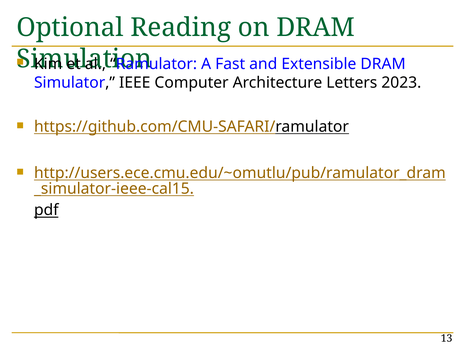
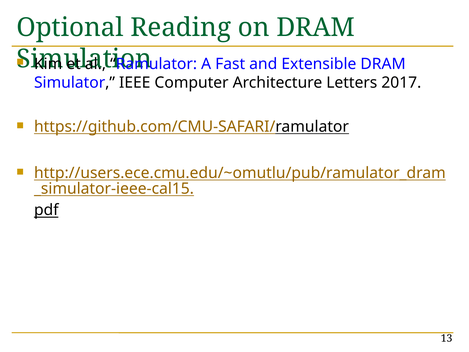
2023: 2023 -> 2017 (401, 83)
